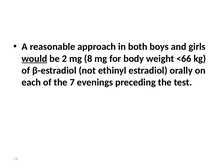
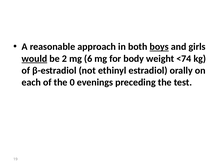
boys underline: none -> present (159, 47)
8: 8 -> 6 (88, 58)
<66: <66 -> <74 (184, 58)
7: 7 -> 0 (72, 82)
